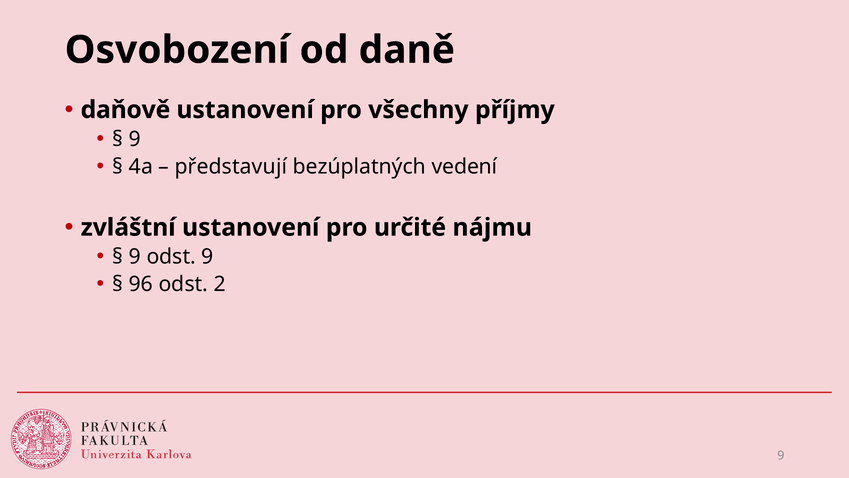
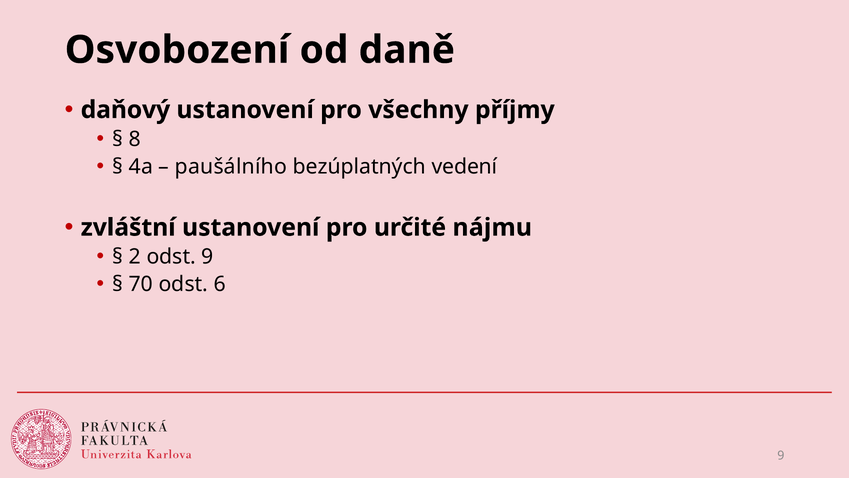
daňově: daňově -> daňový (125, 110)
9: 9 -> 8 (135, 139)
představují: představují -> paušálního (231, 166)
9: 9 -> 2 (135, 257)
96: 96 -> 70 (141, 284)
2: 2 -> 6 (220, 284)
